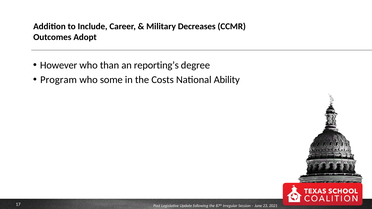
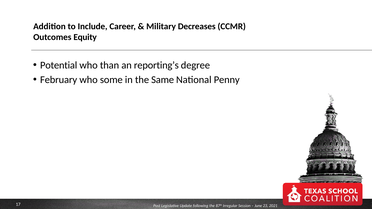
Adopt: Adopt -> Equity (85, 37)
However: However -> Potential (59, 65)
Program: Program -> February (59, 80)
Costs: Costs -> Same (163, 80)
Ability: Ability -> Penny (227, 80)
